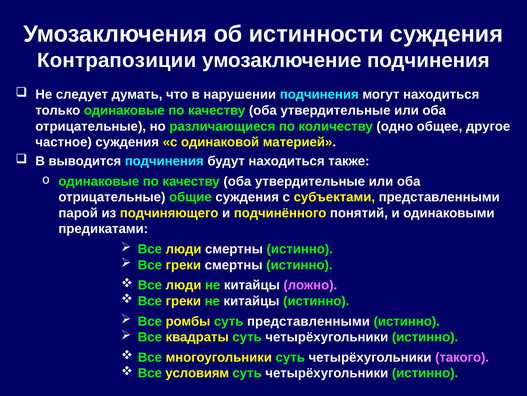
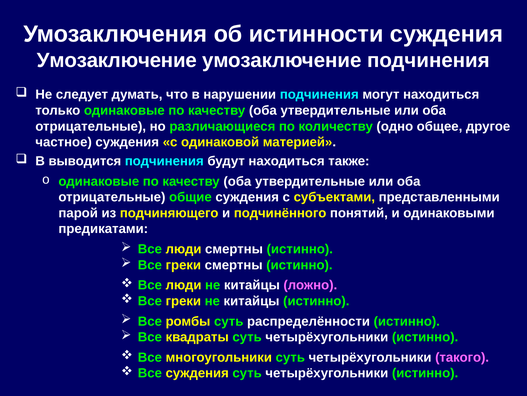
Контрапозиции: Контрапозиции -> Умозаключение (117, 60)
суть представленными: представленными -> распределённости (308, 321)
Все условиям: условиям -> суждения (197, 373)
